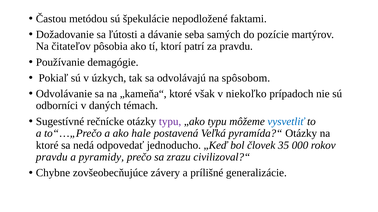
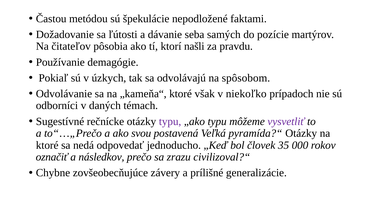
patrí: patrí -> našli (194, 46)
vysvetliť colour: blue -> purple (286, 122)
hale: hale -> svou (141, 134)
pravdu: pravdu -> označiť (52, 157)
pyramidy: pyramidy -> následkov (101, 157)
